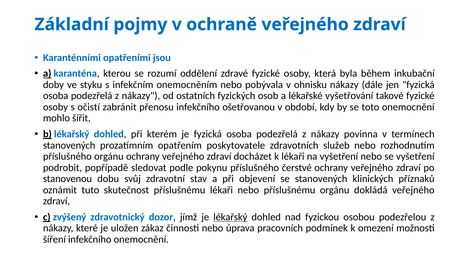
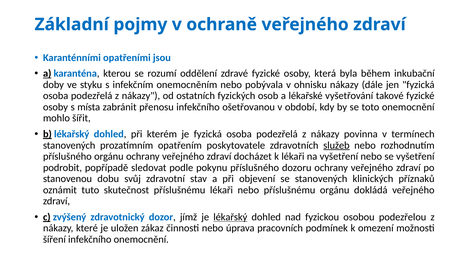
očistí: očistí -> místa (89, 107)
služeb underline: none -> present (336, 145)
čerstvé: čerstvé -> dozoru (297, 168)
